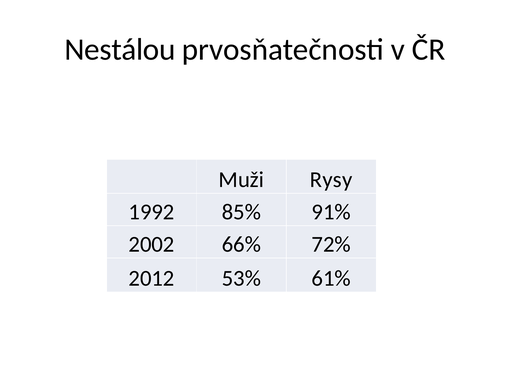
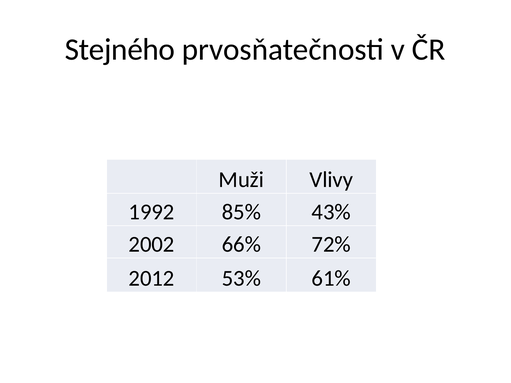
Nestálou: Nestálou -> Stejného (120, 49)
Rysy: Rysy -> Vlivy (331, 180)
91%: 91% -> 43% (331, 212)
